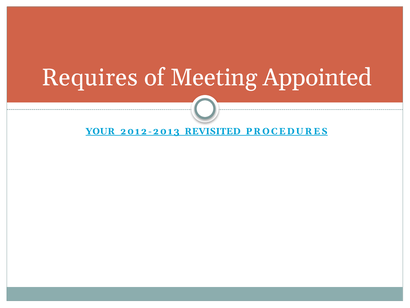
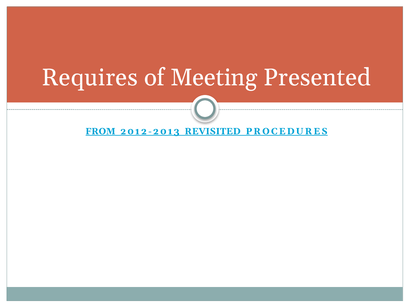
Appointed: Appointed -> Presented (317, 78)
YOUR: YOUR -> FROM (100, 131)
